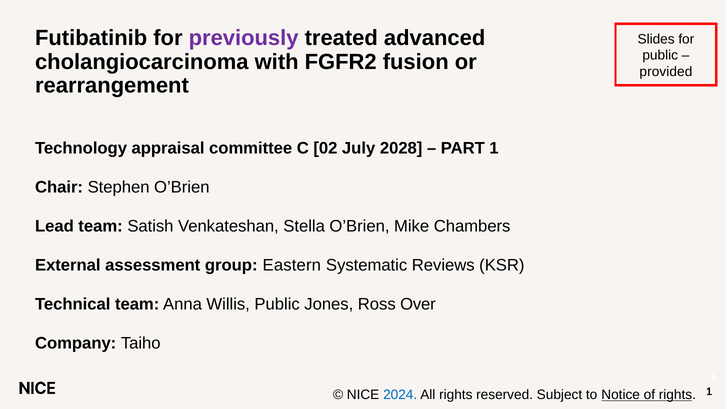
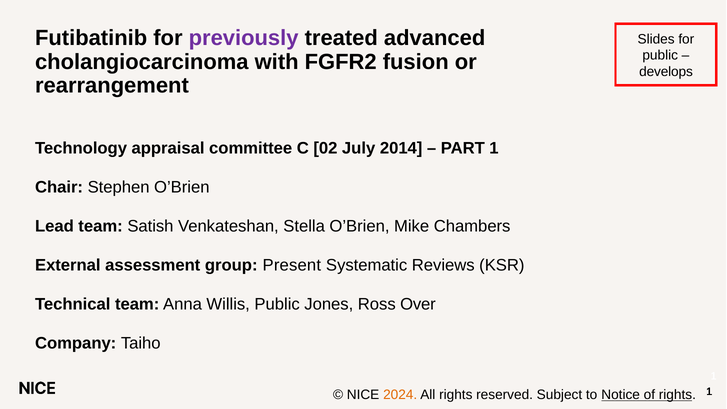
provided: provided -> develops (666, 72)
2028: 2028 -> 2014 (401, 148)
Eastern: Eastern -> Present (292, 265)
2024 colour: blue -> orange (400, 395)
